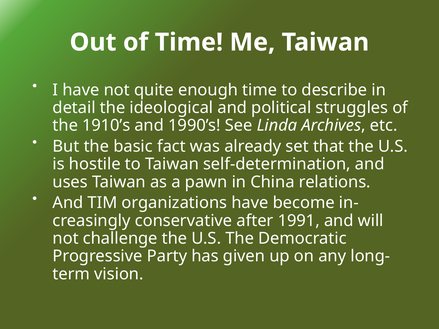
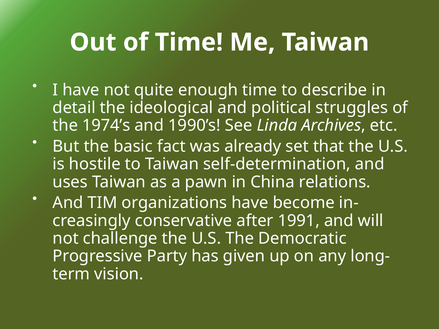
1910’s: 1910’s -> 1974’s (106, 126)
